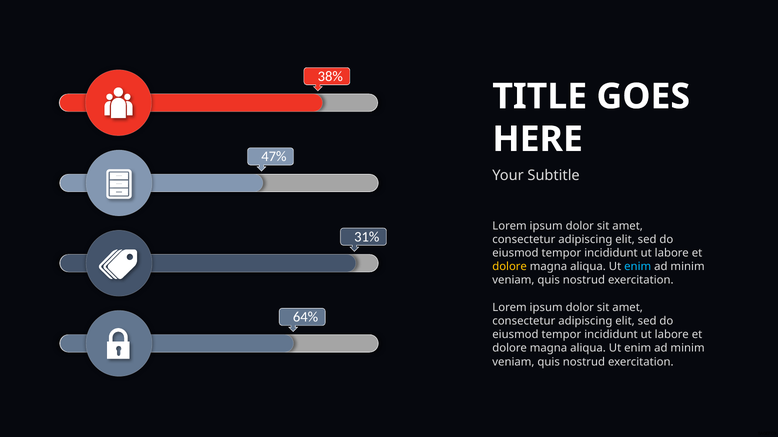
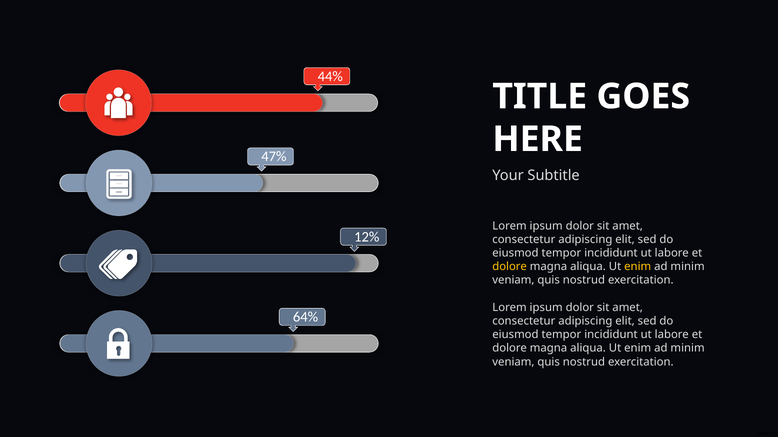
38%: 38% -> 44% (330, 77)
31%: 31% -> 12% (367, 237)
enim colour: light blue -> yellow (638, 267)
